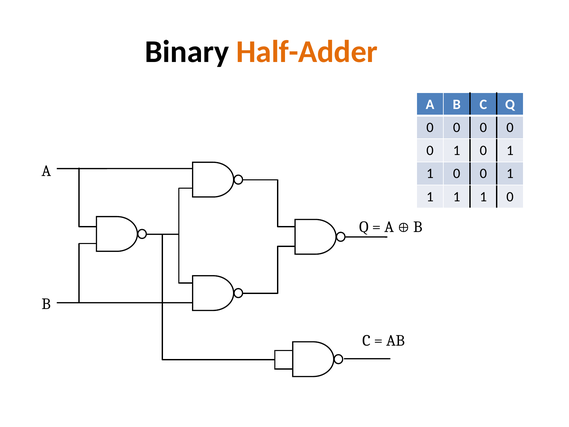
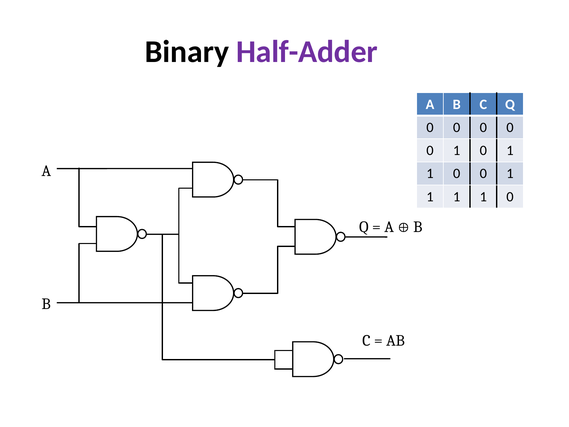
Half-Adder colour: orange -> purple (307, 52)
